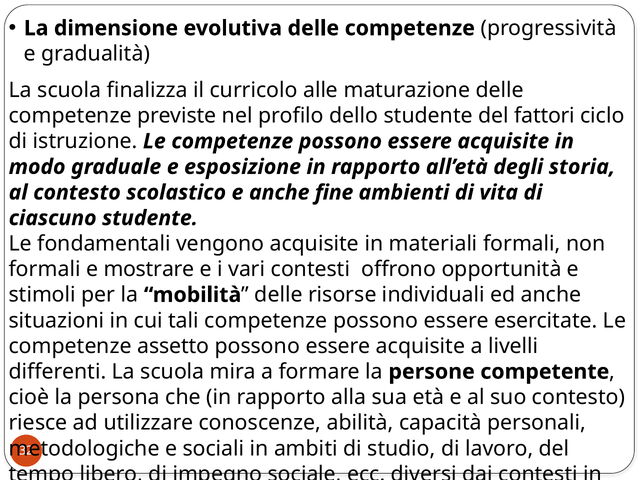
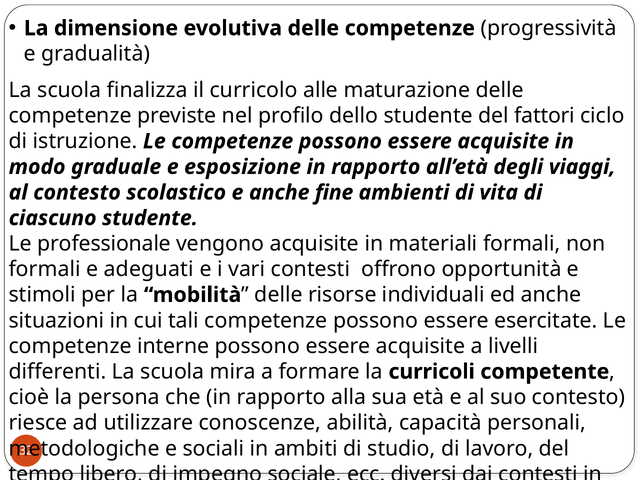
storia: storia -> viaggi (582, 167)
fondamentali: fondamentali -> professionale (104, 243)
mostrare: mostrare -> adeguati (149, 269)
assetto: assetto -> interne (173, 346)
persone: persone -> curricoli (432, 371)
